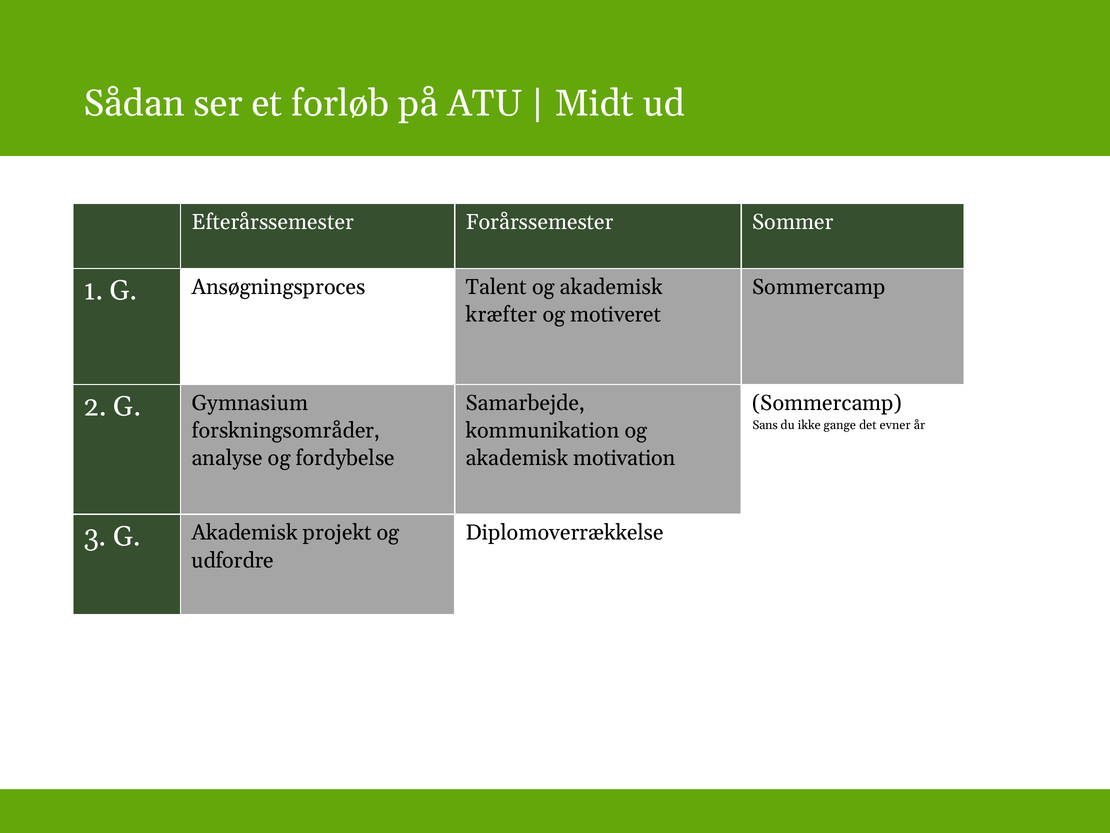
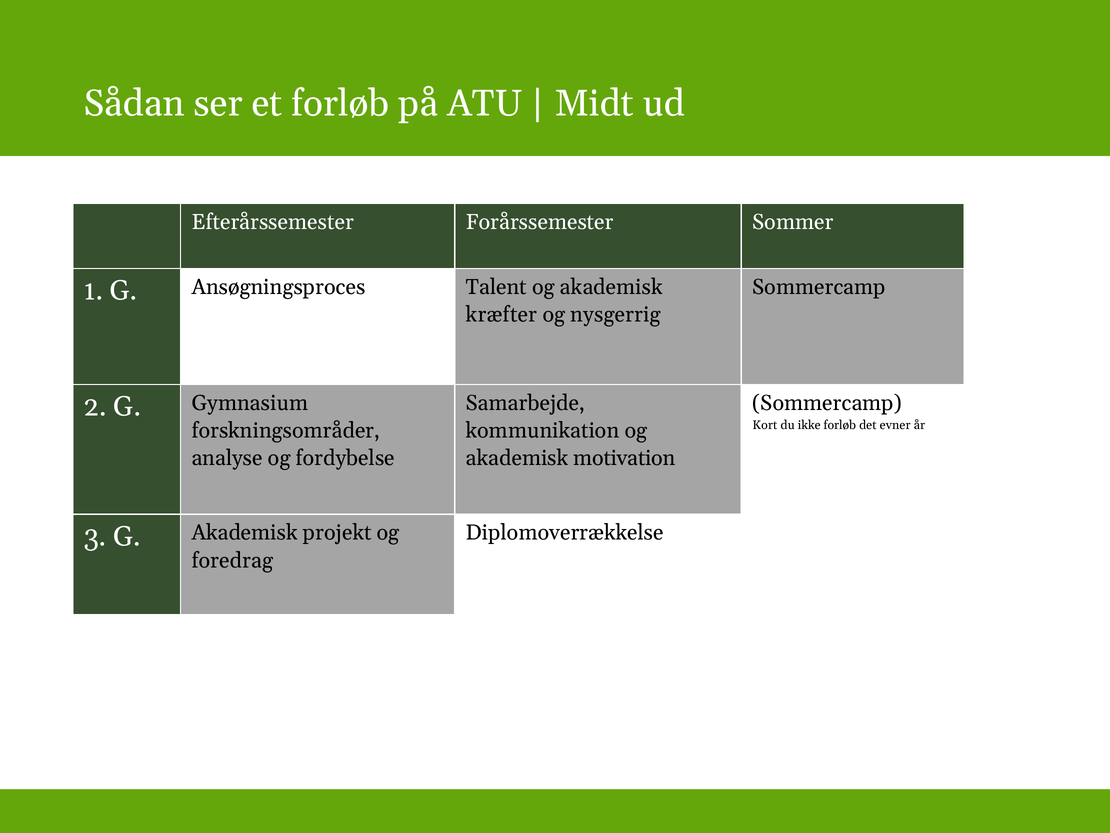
motiveret: motiveret -> nysgerrig (616, 314)
Sans: Sans -> Kort (765, 425)
ikke gange: gange -> forløb (840, 425)
udfordre: udfordre -> foredrag (232, 560)
